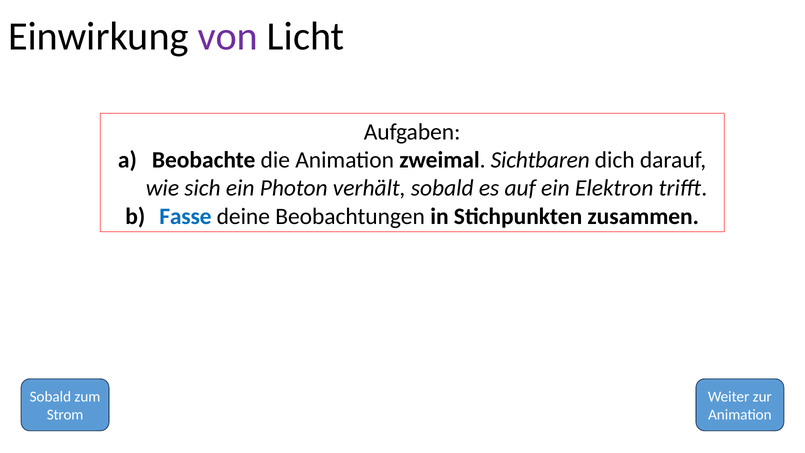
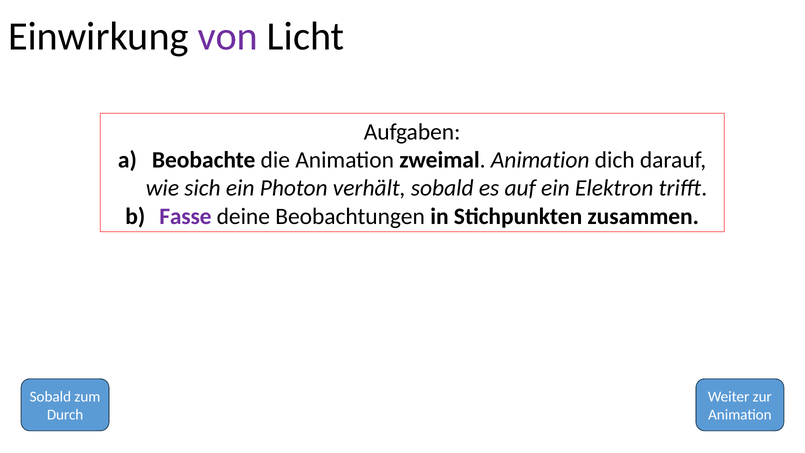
zweimal Sichtbaren: Sichtbaren -> Animation (540, 160)
Fasse colour: blue -> purple (185, 216)
Strom: Strom -> Durch (65, 415)
